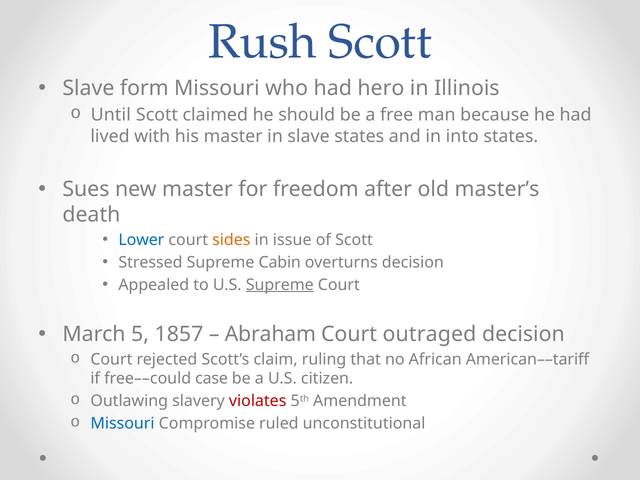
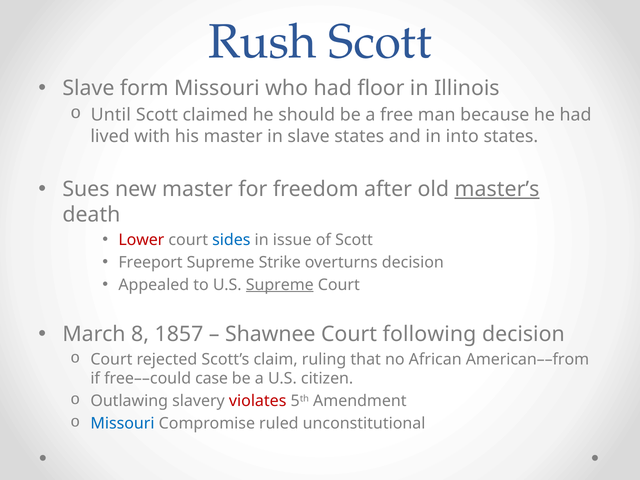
hero: hero -> floor (381, 88)
master’s underline: none -> present (497, 189)
Lower colour: blue -> red (141, 240)
sides colour: orange -> blue (231, 240)
Stressed: Stressed -> Freeport (151, 262)
Cabin: Cabin -> Strike (280, 262)
5: 5 -> 8 (140, 334)
Abraham: Abraham -> Shawnee (270, 334)
outraged: outraged -> following (429, 334)
American––tariff: American––tariff -> American––from (527, 359)
